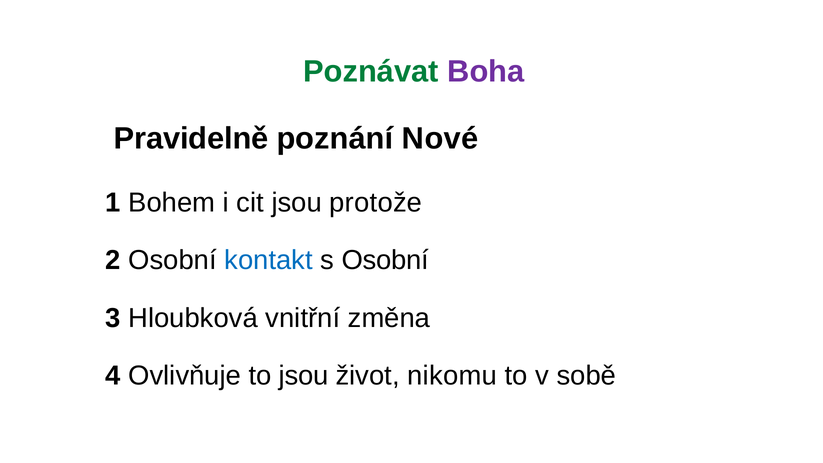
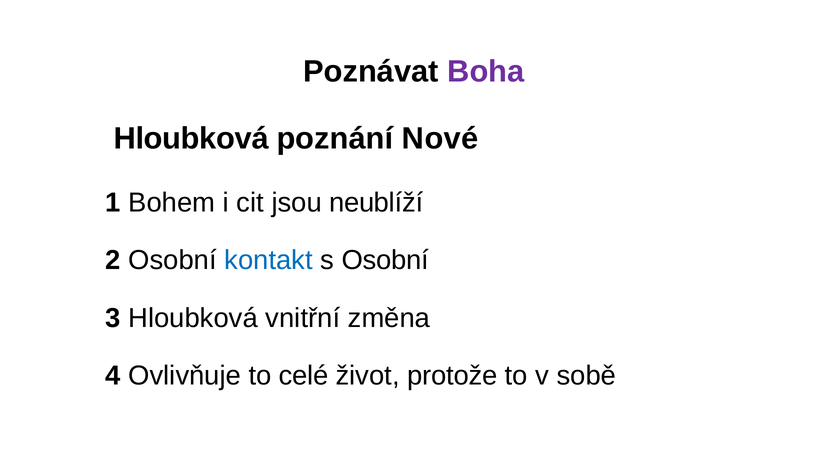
Poznávat colour: green -> black (371, 72)
Pravidelně: Pravidelně -> Hloubková (191, 139)
protože: protože -> neublíží (376, 203)
to jsou: jsou -> celé (304, 376)
nikomu: nikomu -> protože (452, 376)
